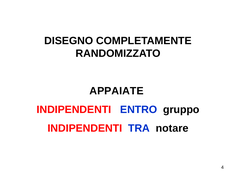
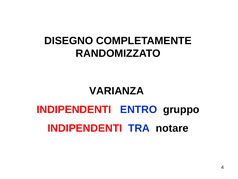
APPAIATE: APPAIATE -> VARIANZA (117, 91)
